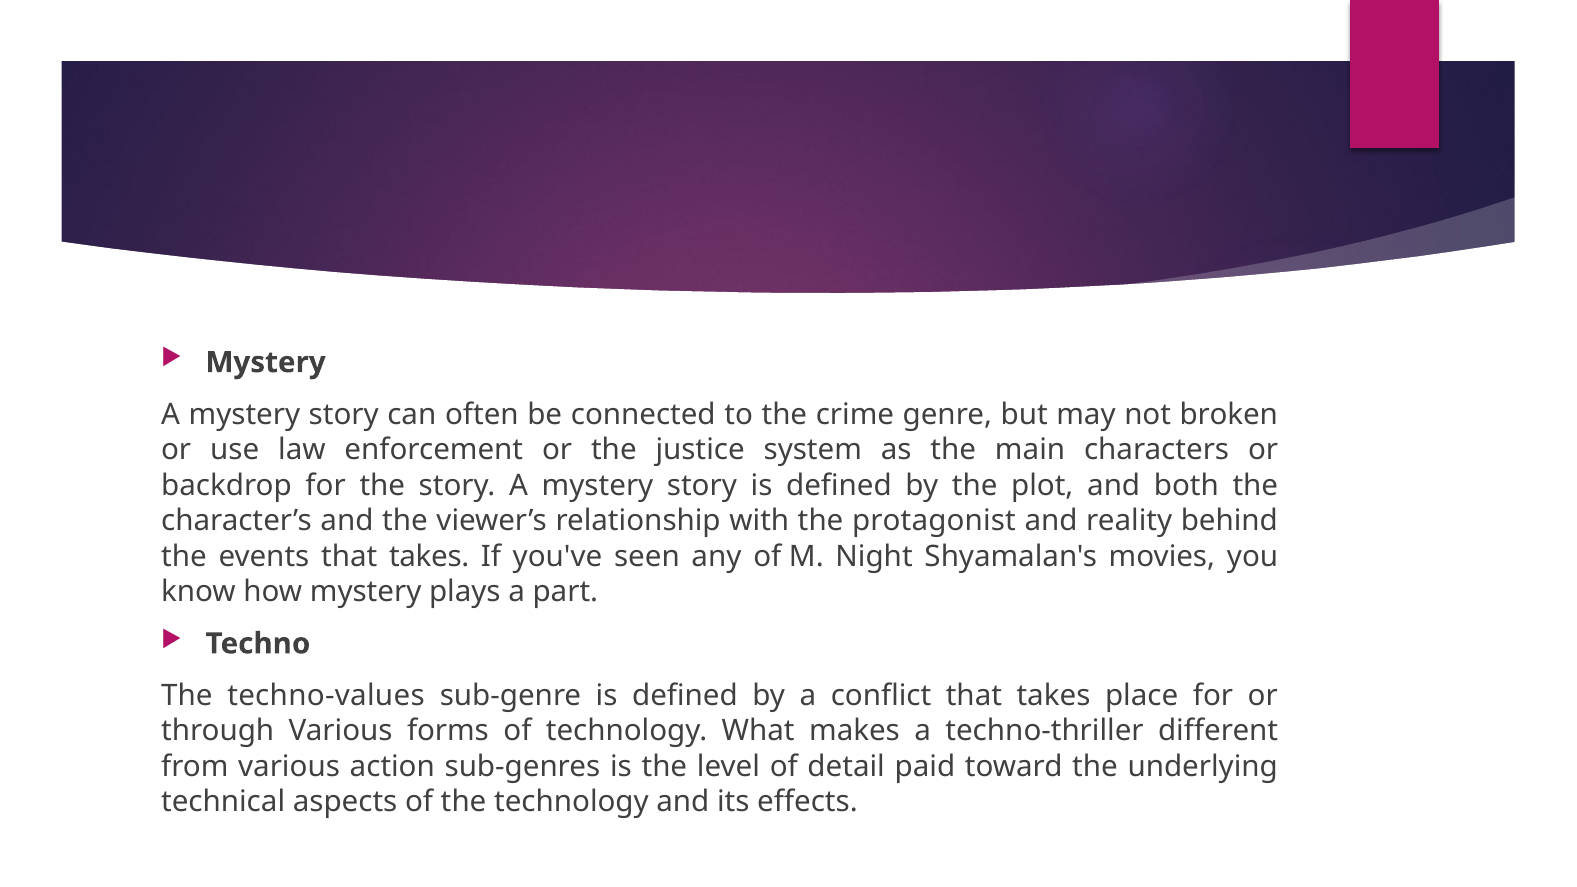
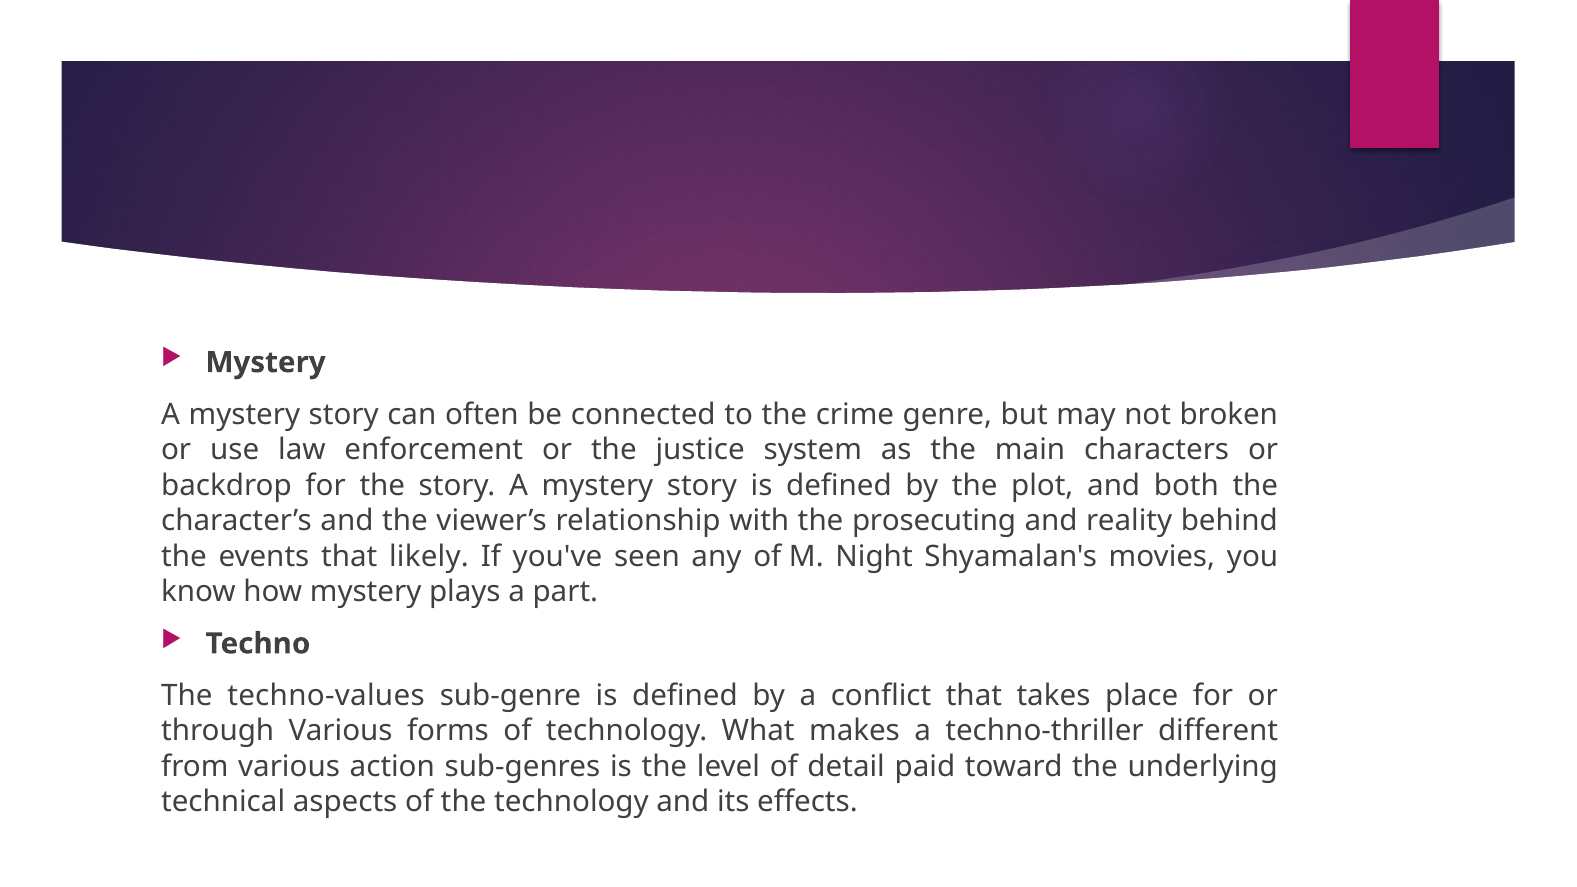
protagonist: protagonist -> prosecuting (934, 521)
events that takes: takes -> likely (429, 556)
